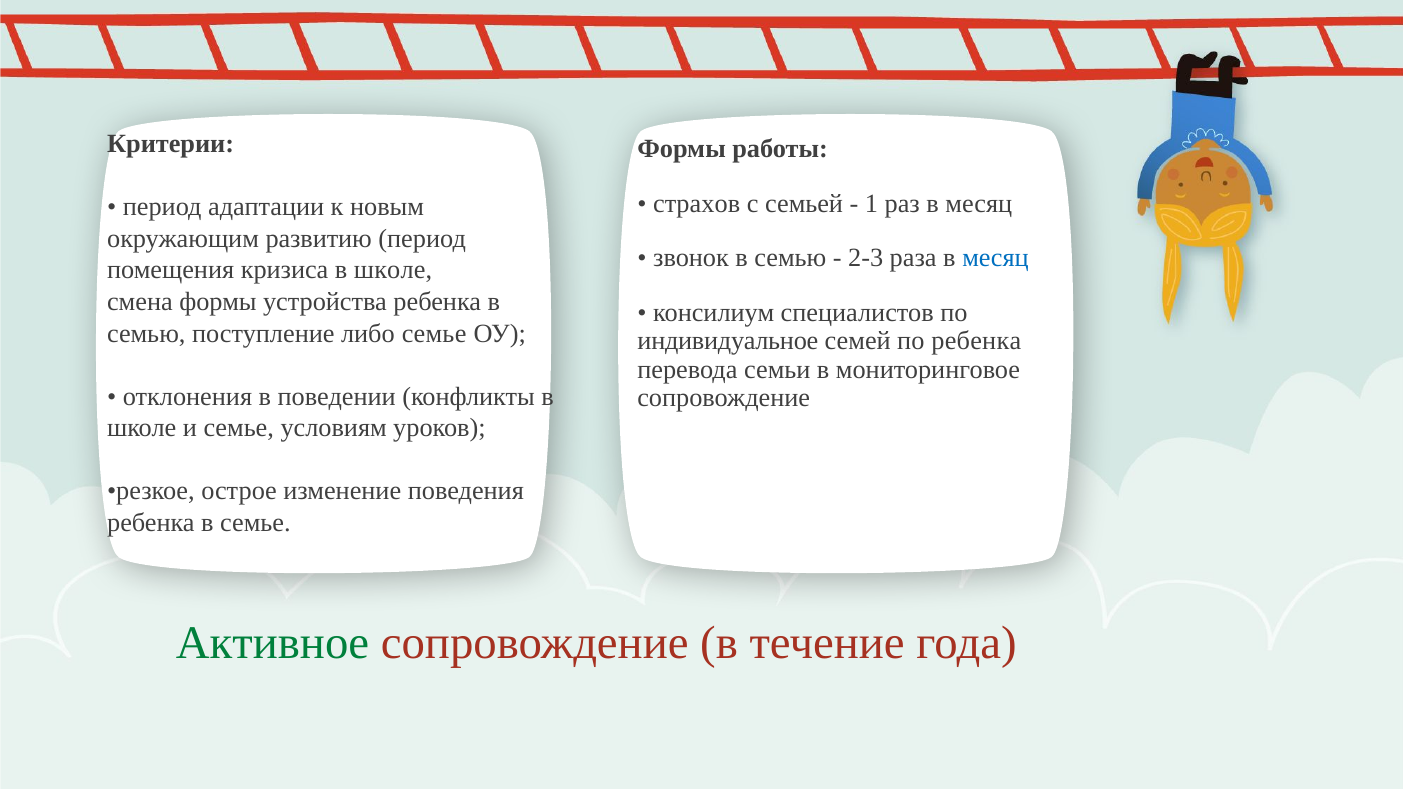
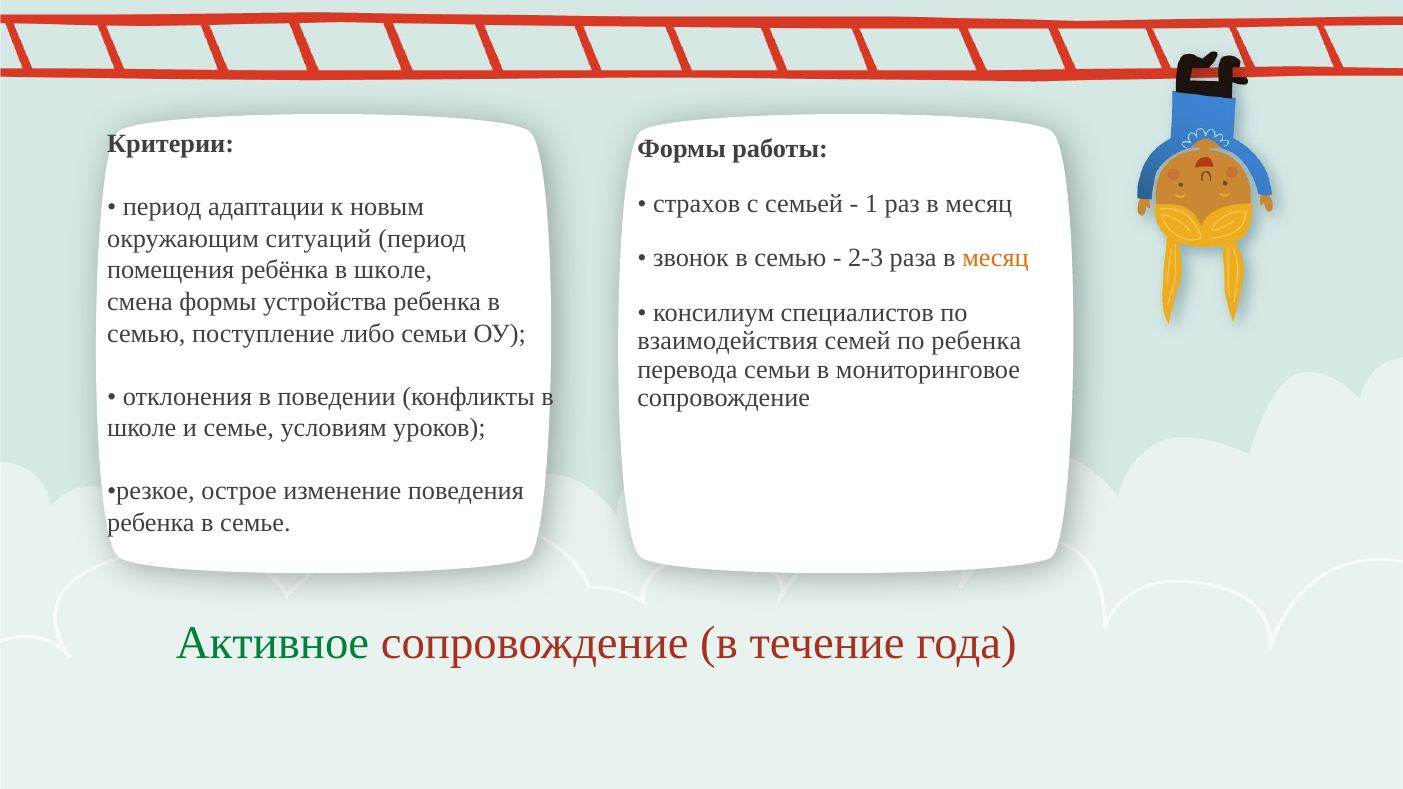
развитию: развитию -> ситуаций (319, 239)
месяц colour: blue -> orange (996, 258)
кризиса: кризиса -> ребёнка (285, 270)
либо семье: семье -> семьи (434, 333)
индивидуальное: индивидуальное -> взаимодействия (728, 341)
